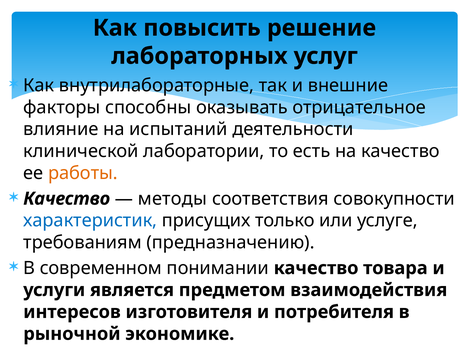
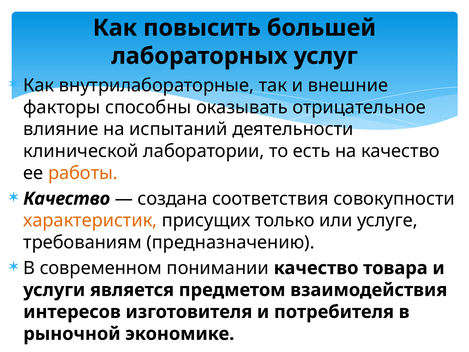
решение: решение -> большей (321, 28)
методы: методы -> создана (173, 199)
характеристик colour: blue -> orange (90, 220)
